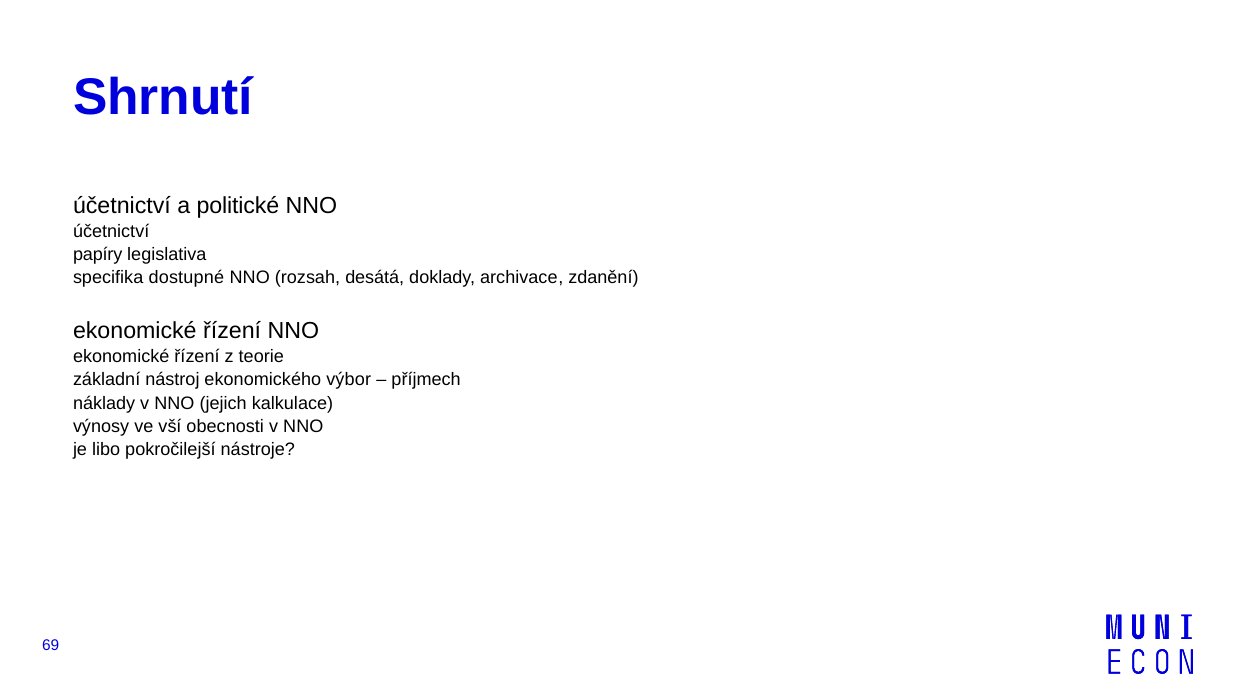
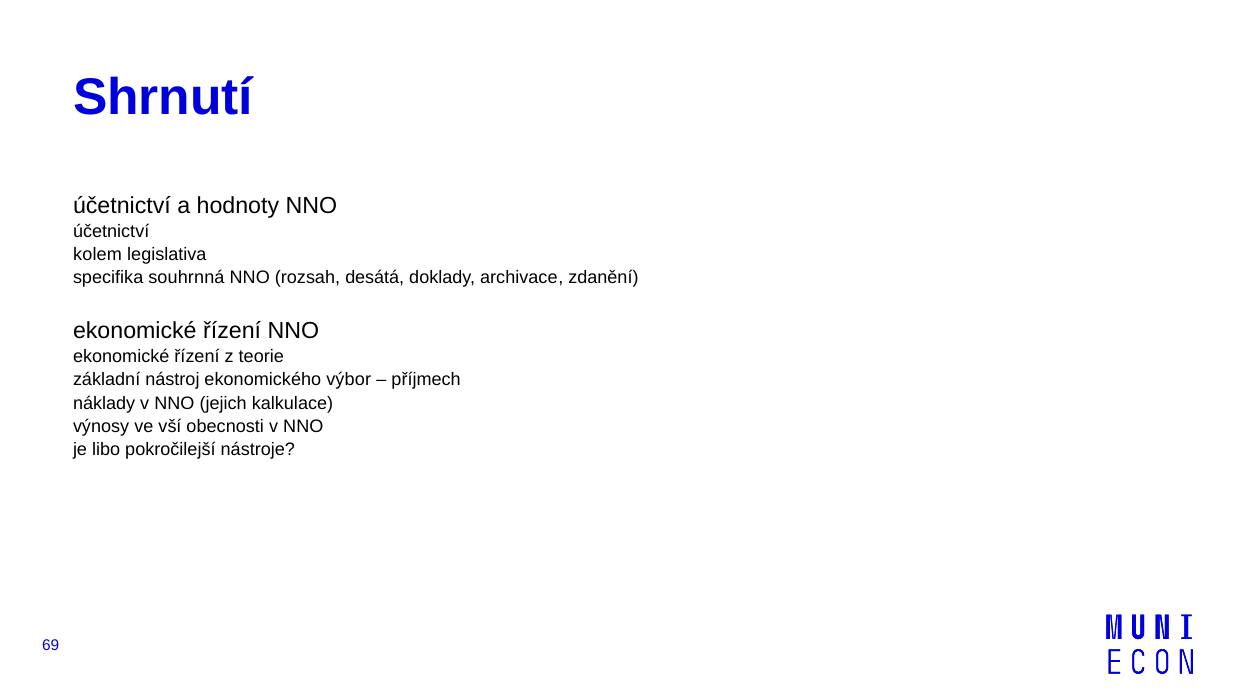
politické: politické -> hodnoty (238, 206)
papíry: papíry -> kolem (98, 255)
dostupné: dostupné -> souhrnná (186, 278)
